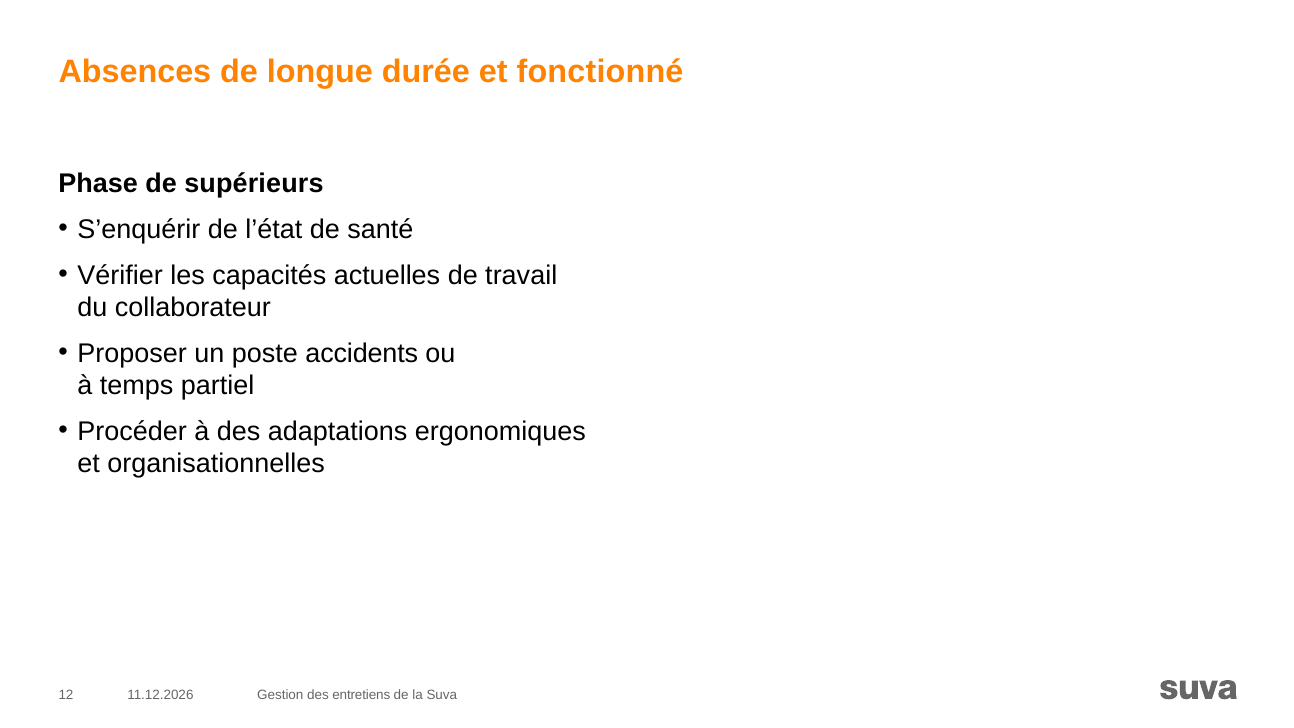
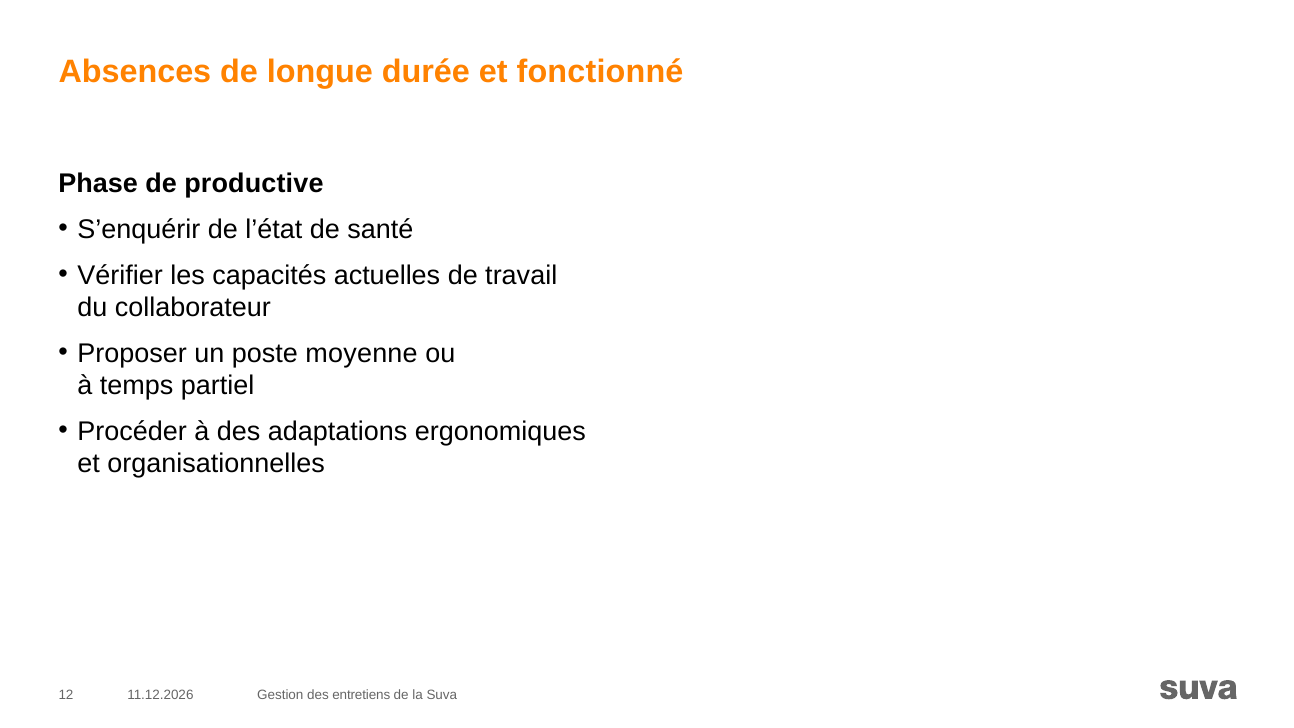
supérieurs: supérieurs -> productive (254, 183)
accidents: accidents -> moyenne (362, 353)
